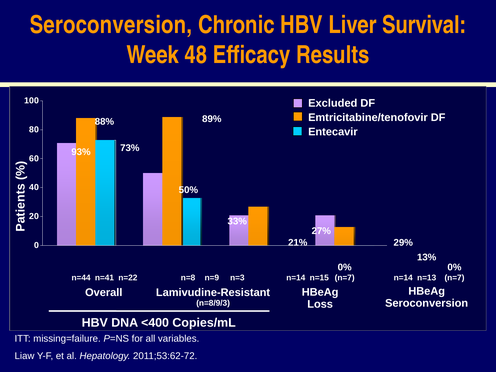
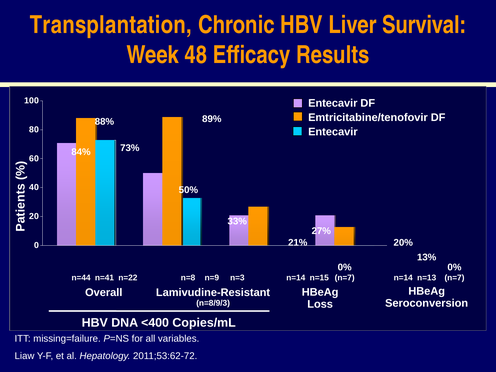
Seroconversion: Seroconversion -> Transplantation (111, 25)
Excluded: Excluded -> Entecavir (333, 103)
93%: 93% -> 84% (81, 152)
29%: 29% -> 20% (403, 243)
